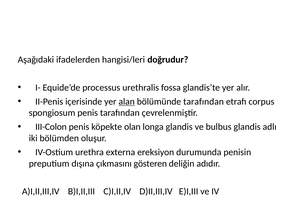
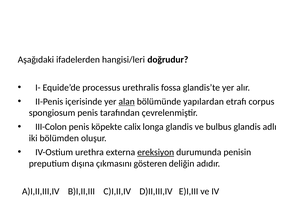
bölümünde tarafından: tarafından -> yapılardan (204, 102)
olan: olan -> calix (132, 127)
ereksiyon underline: none -> present (156, 152)
